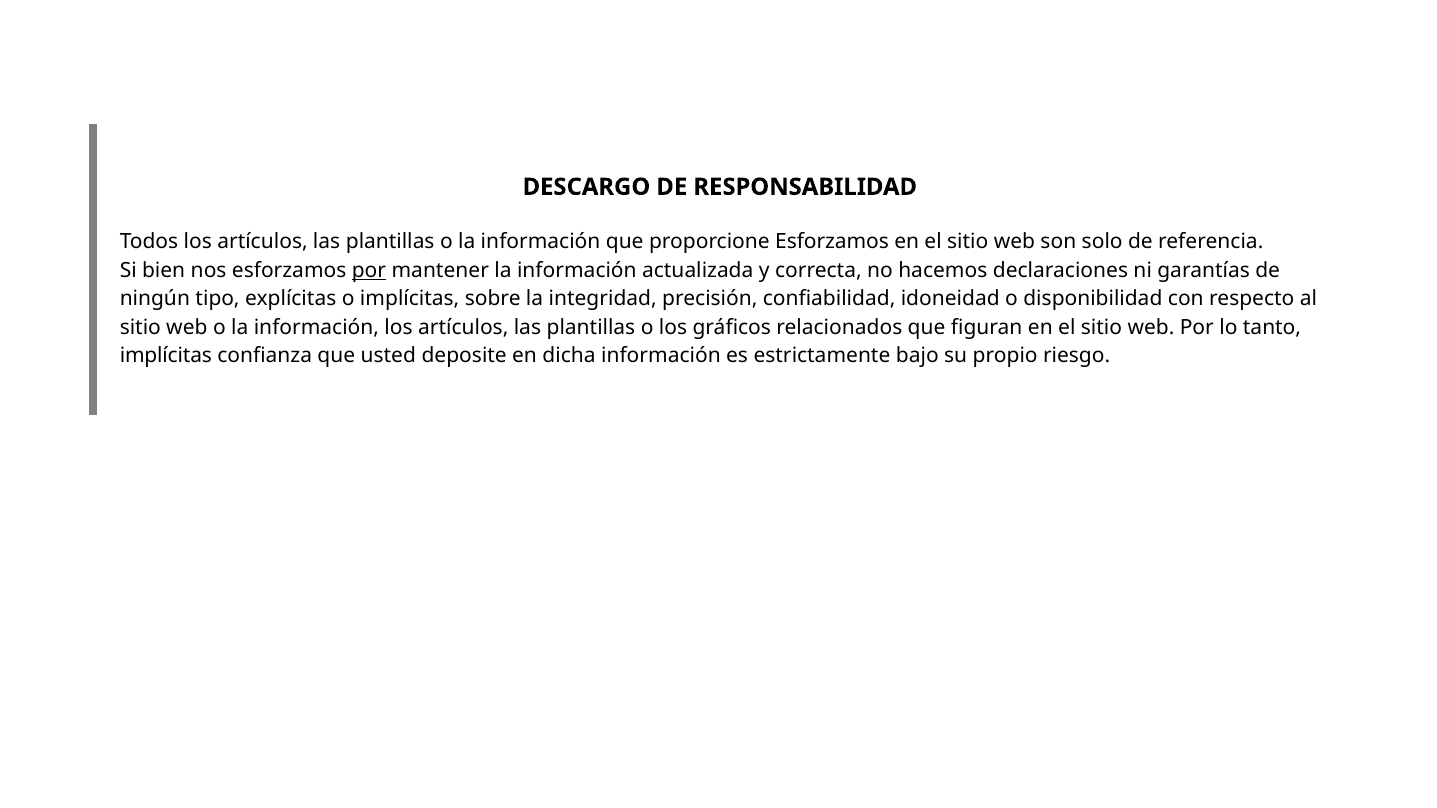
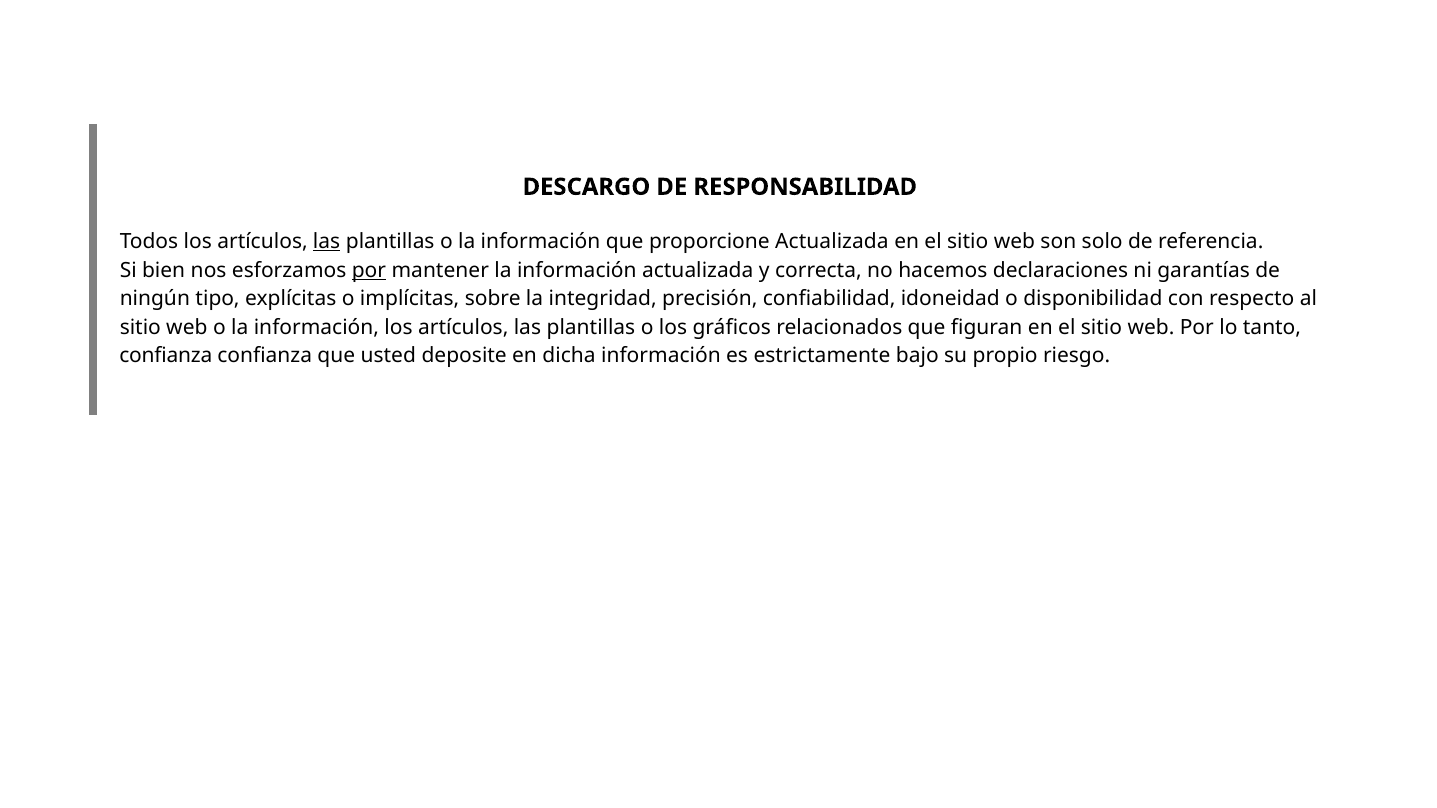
las underline: none -> present (327, 242)
proporcione Esforzamos: Esforzamos -> Actualizada (832, 242)
implícitas: implícitas -> confianza (166, 356)
